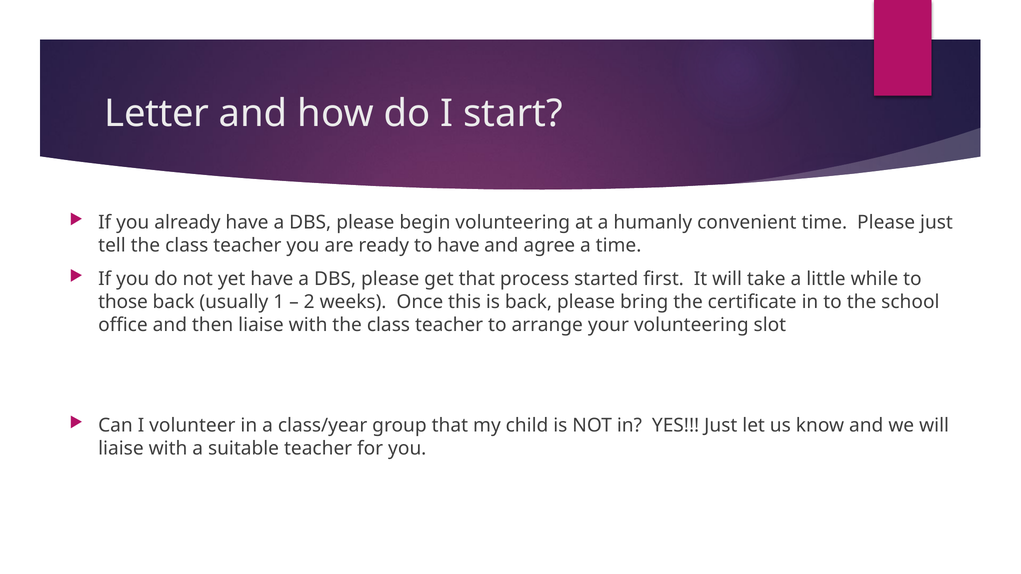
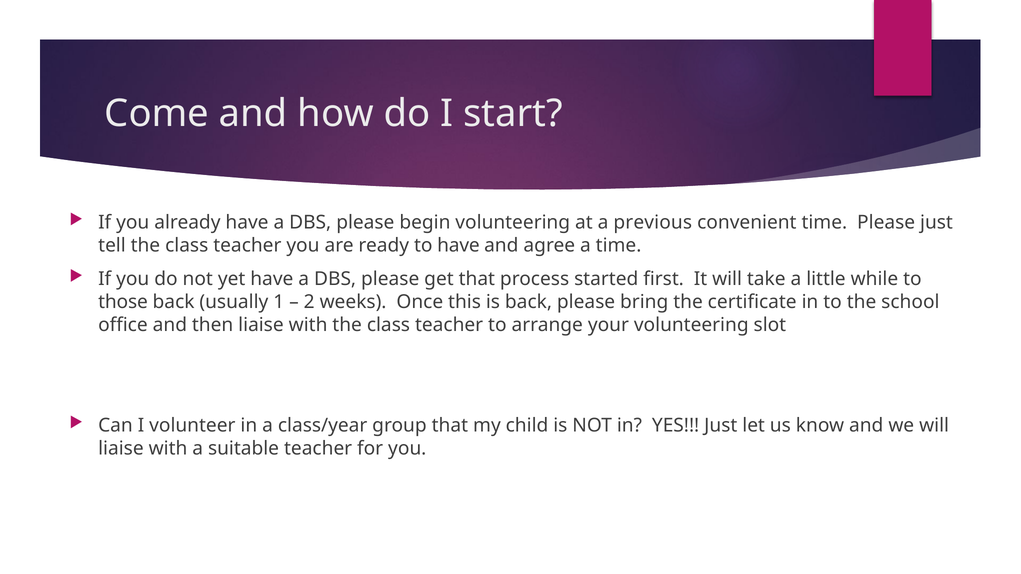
Letter: Letter -> Come (157, 114)
humanly: humanly -> previous (653, 223)
